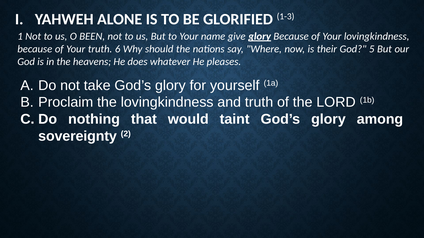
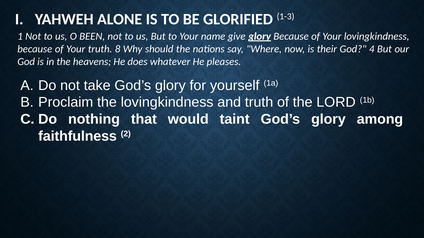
6: 6 -> 8 (118, 49)
5: 5 -> 4 (372, 49)
sovereignty: sovereignty -> faithfulness (78, 136)
